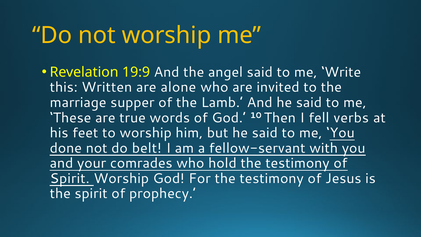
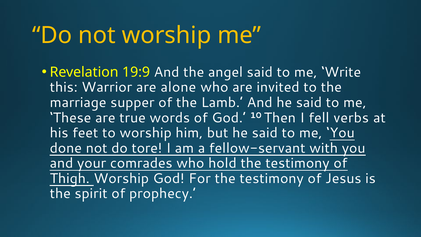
Written: Written -> Warrior (107, 87)
belt: belt -> tore (147, 148)
Spirit: Spirit -> Thigh (70, 178)
